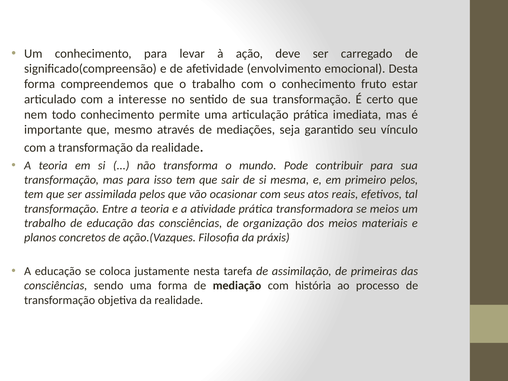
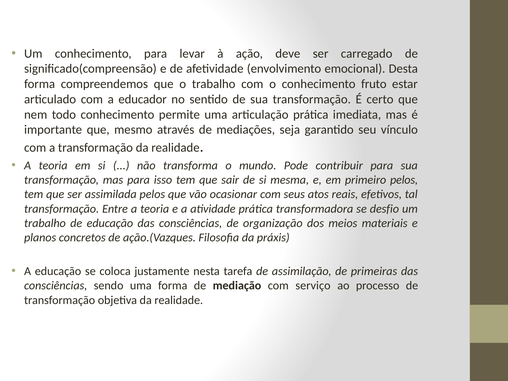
interesse: interesse -> educador (143, 99)
se meios: meios -> desfio (384, 209)
história: história -> serviço (313, 286)
